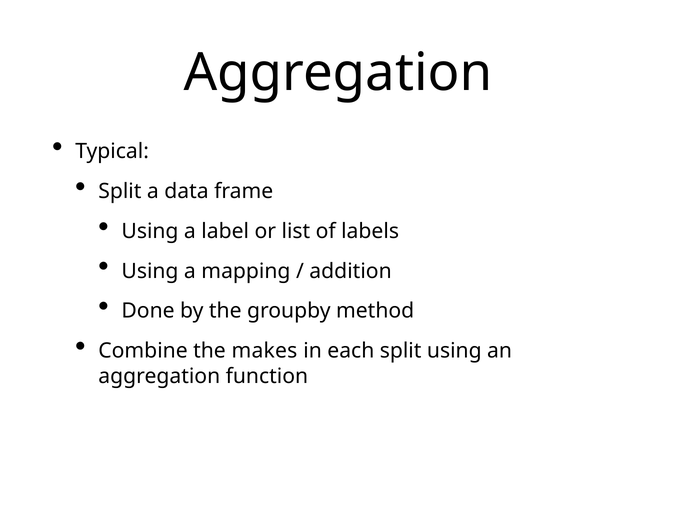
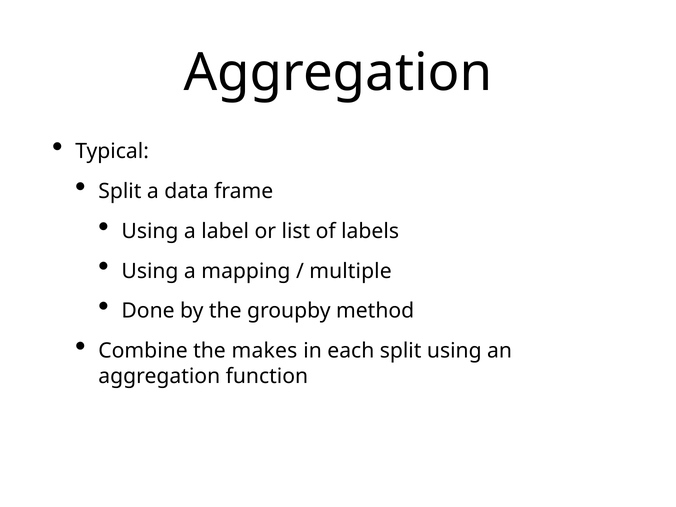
addition: addition -> multiple (351, 271)
